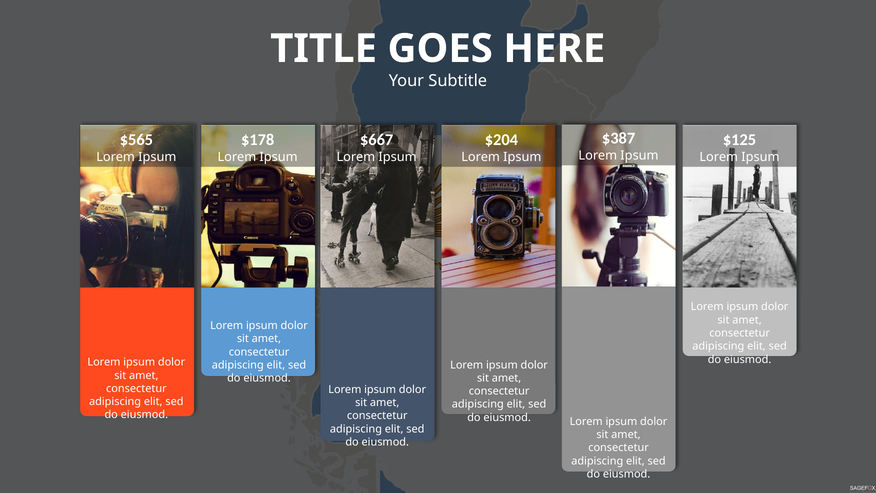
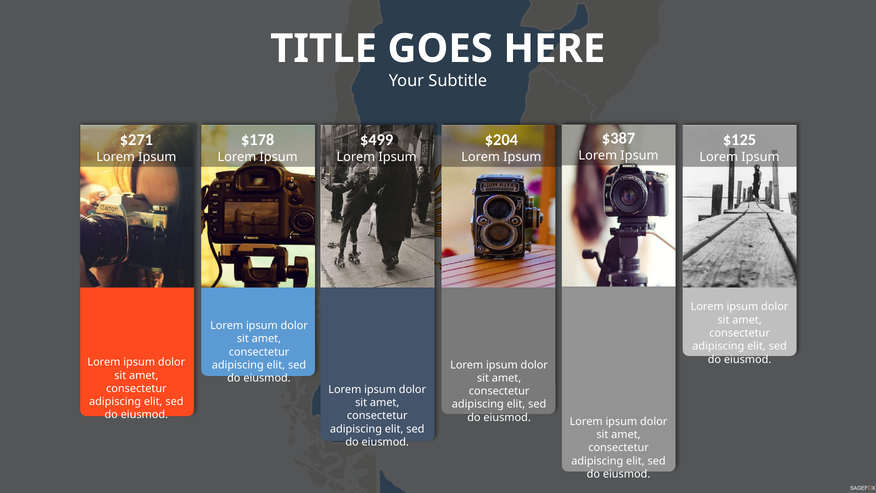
$565: $565 -> $271 (136, 140)
$667: $667 -> $499 (377, 140)
